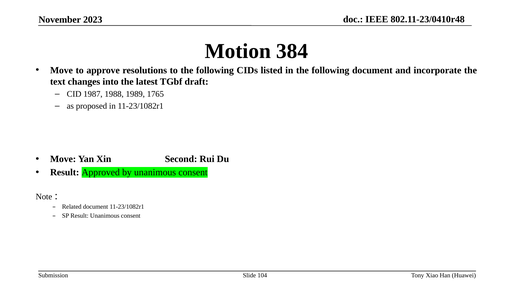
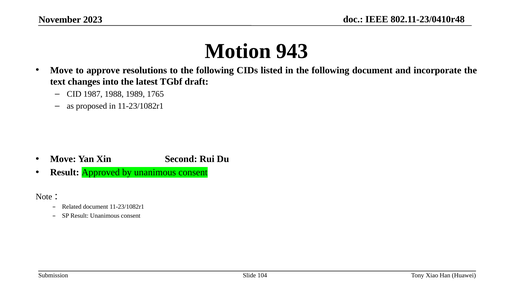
384: 384 -> 943 (292, 51)
